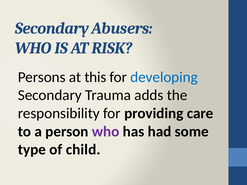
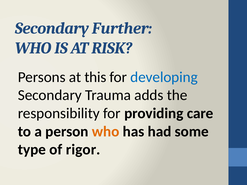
Abusers: Abusers -> Further (122, 28)
who colour: purple -> orange (106, 132)
child: child -> rigor (83, 150)
